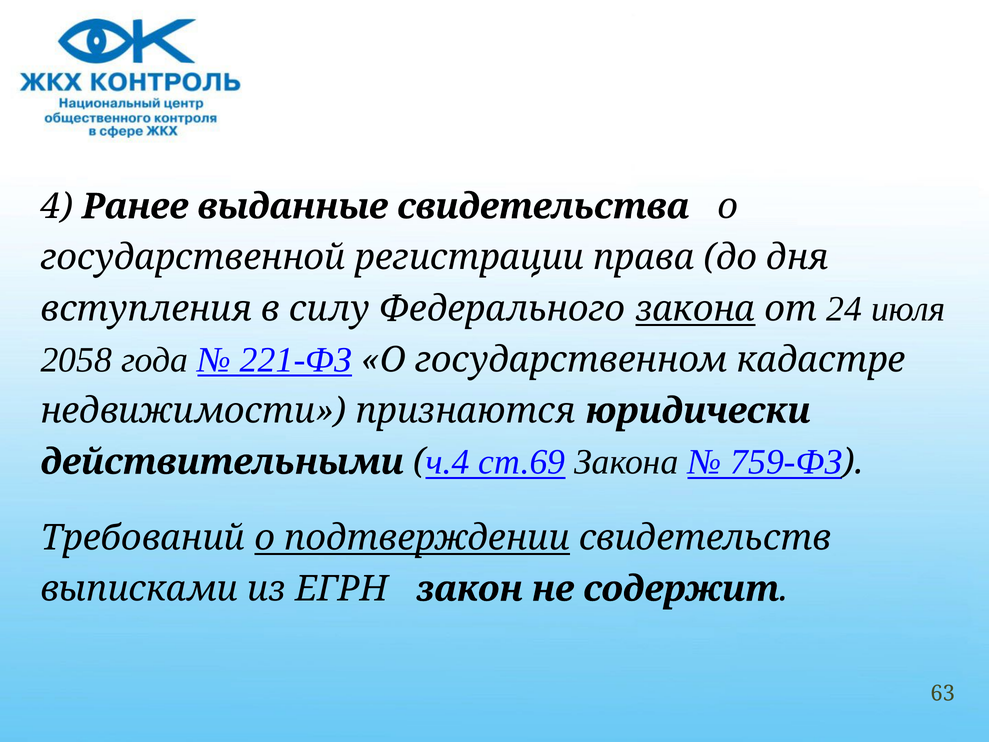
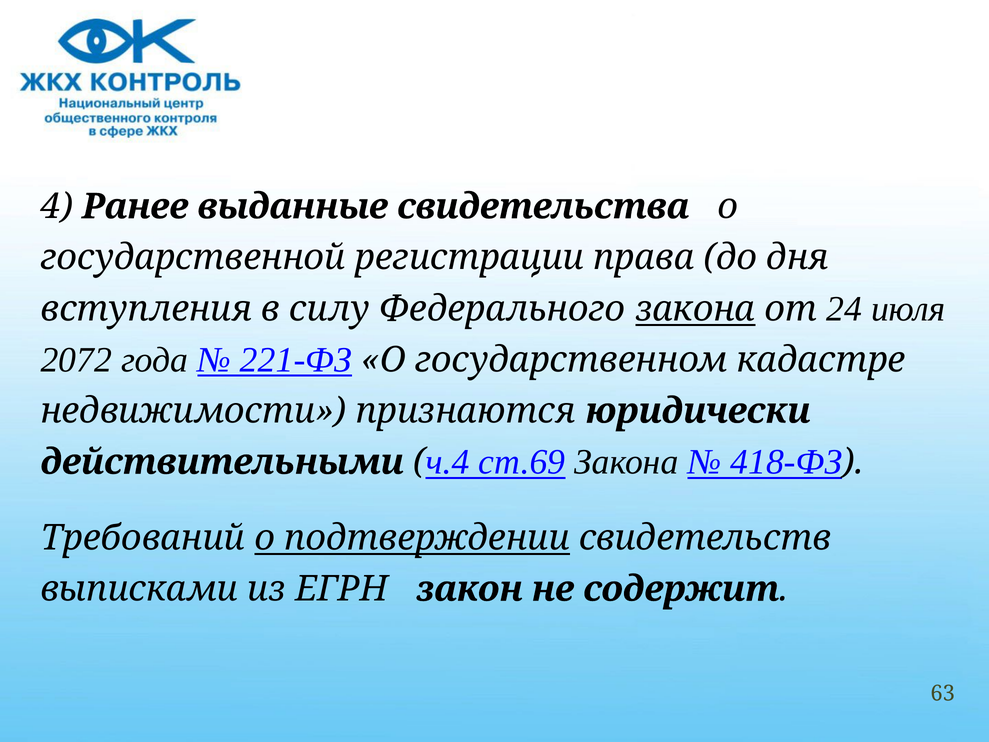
2058: 2058 -> 2072 (76, 360)
759-ФЗ: 759-ФЗ -> 418-ФЗ (786, 462)
